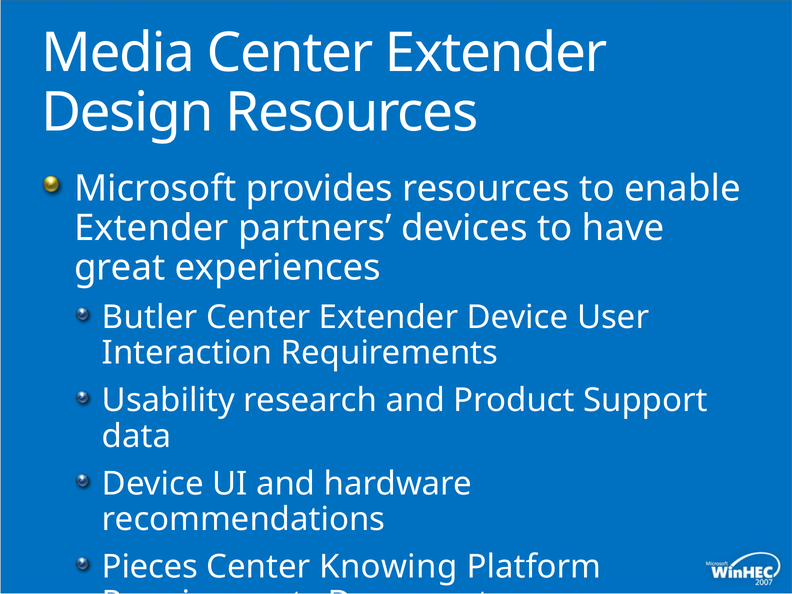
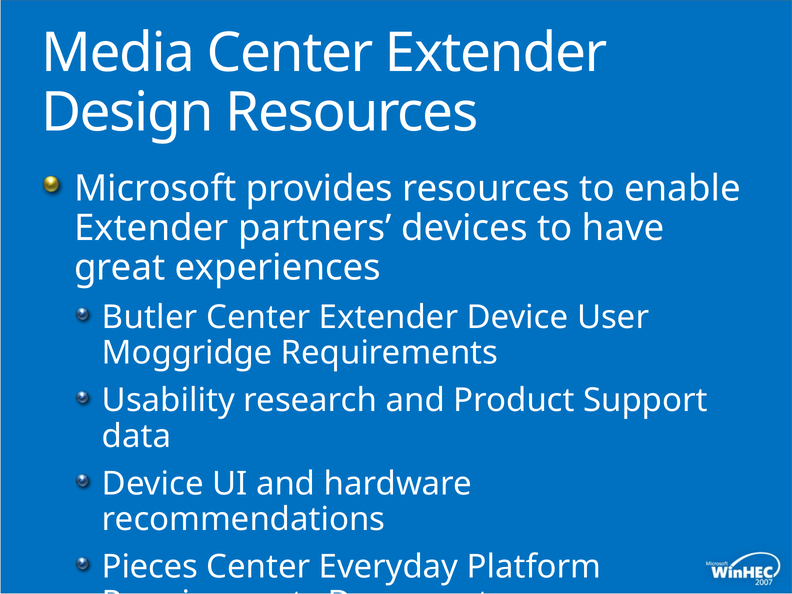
Interaction: Interaction -> Moggridge (187, 353)
Knowing: Knowing -> Everyday (389, 567)
